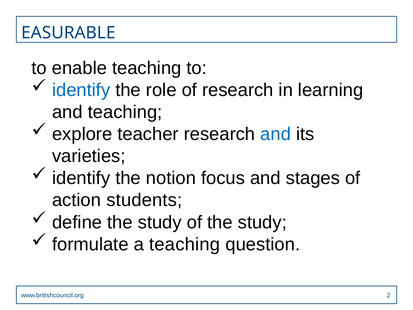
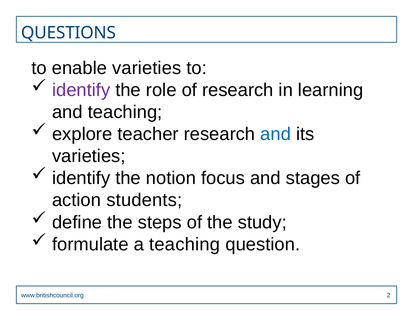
EASURABLE: EASURABLE -> QUESTIONS (68, 33)
enable teaching: teaching -> varieties (147, 68)
identify colour: blue -> purple (81, 90)
define the study: study -> steps (160, 222)
